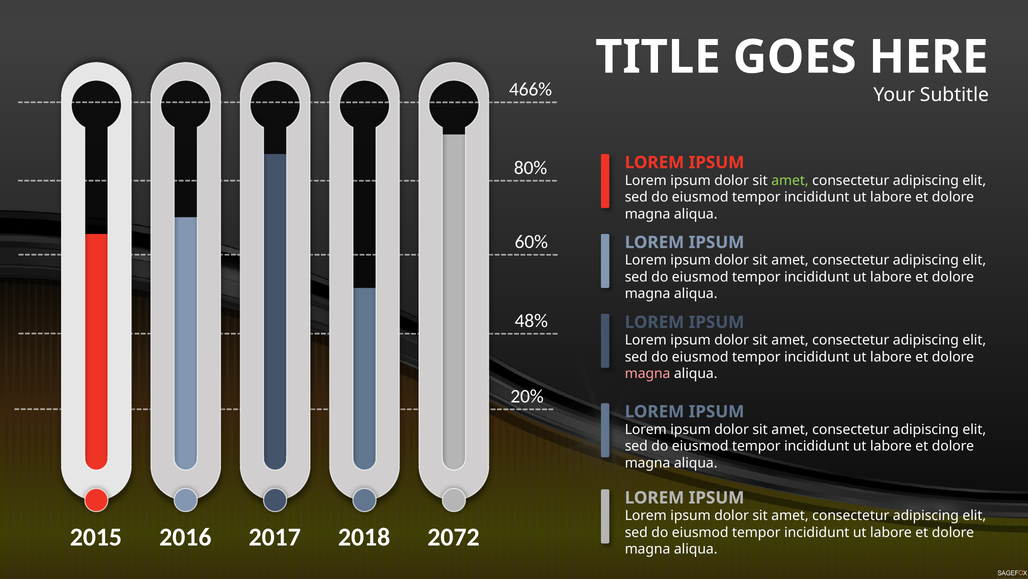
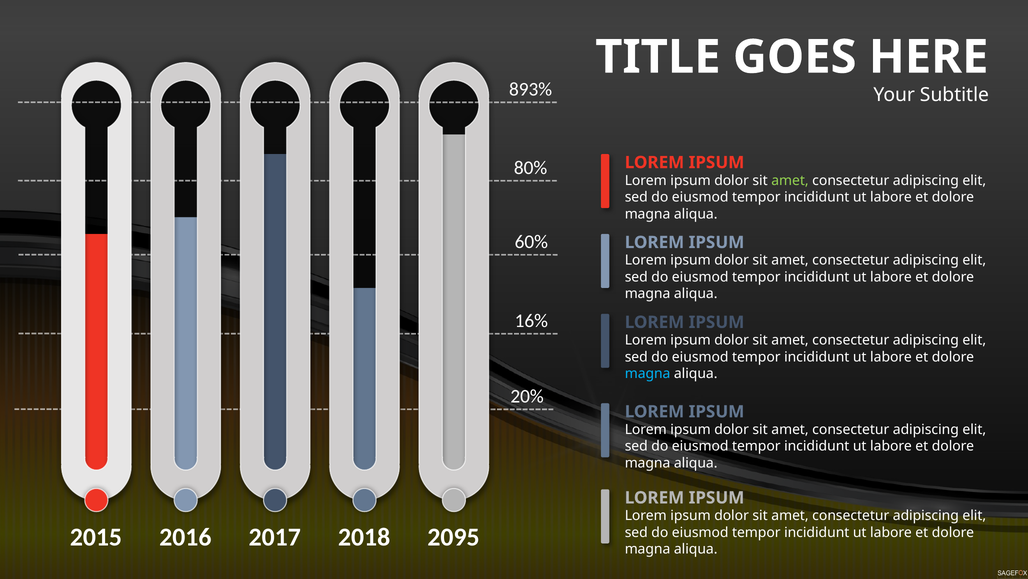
466%: 466% -> 893% (531, 89)
48%: 48% -> 16% (531, 320)
magna colour: pink -> light blue (648, 373)
2072: 2072 -> 2095 (454, 536)
